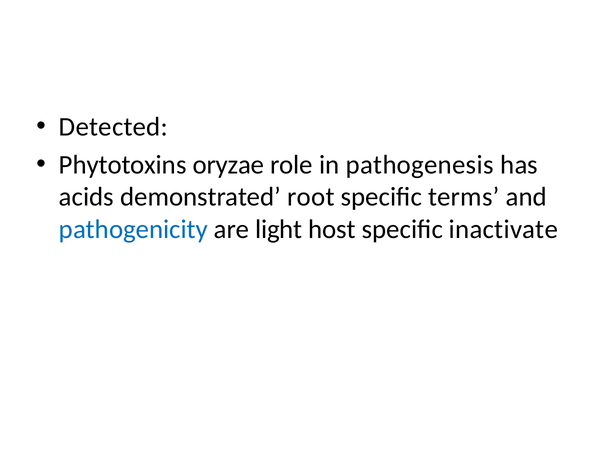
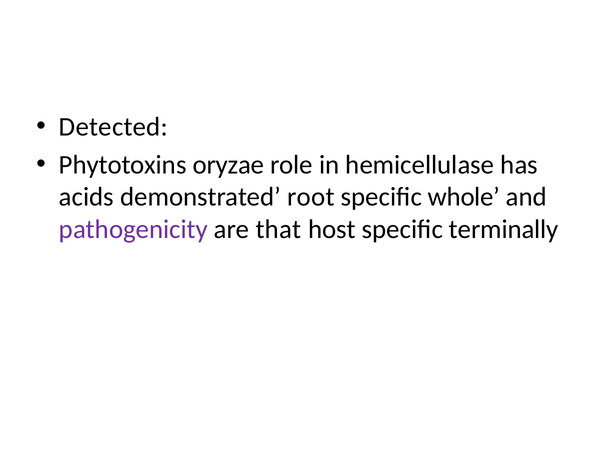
pathogenesis: pathogenesis -> hemicellulase (420, 165)
terms: terms -> whole (464, 197)
pathogenicity colour: blue -> purple (133, 229)
light: light -> that (279, 229)
inactivate: inactivate -> terminally (504, 229)
